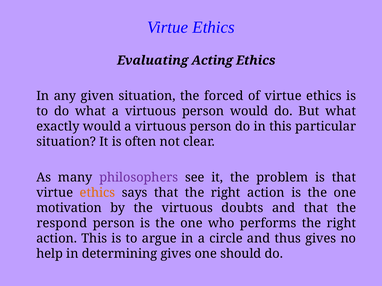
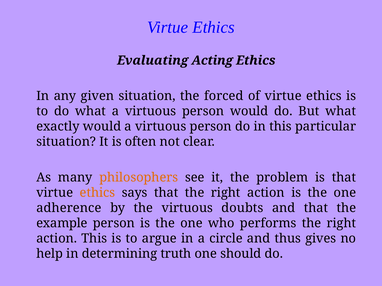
philosophers colour: purple -> orange (139, 178)
motivation: motivation -> adherence (69, 208)
respond: respond -> example (62, 223)
determining gives: gives -> truth (176, 254)
